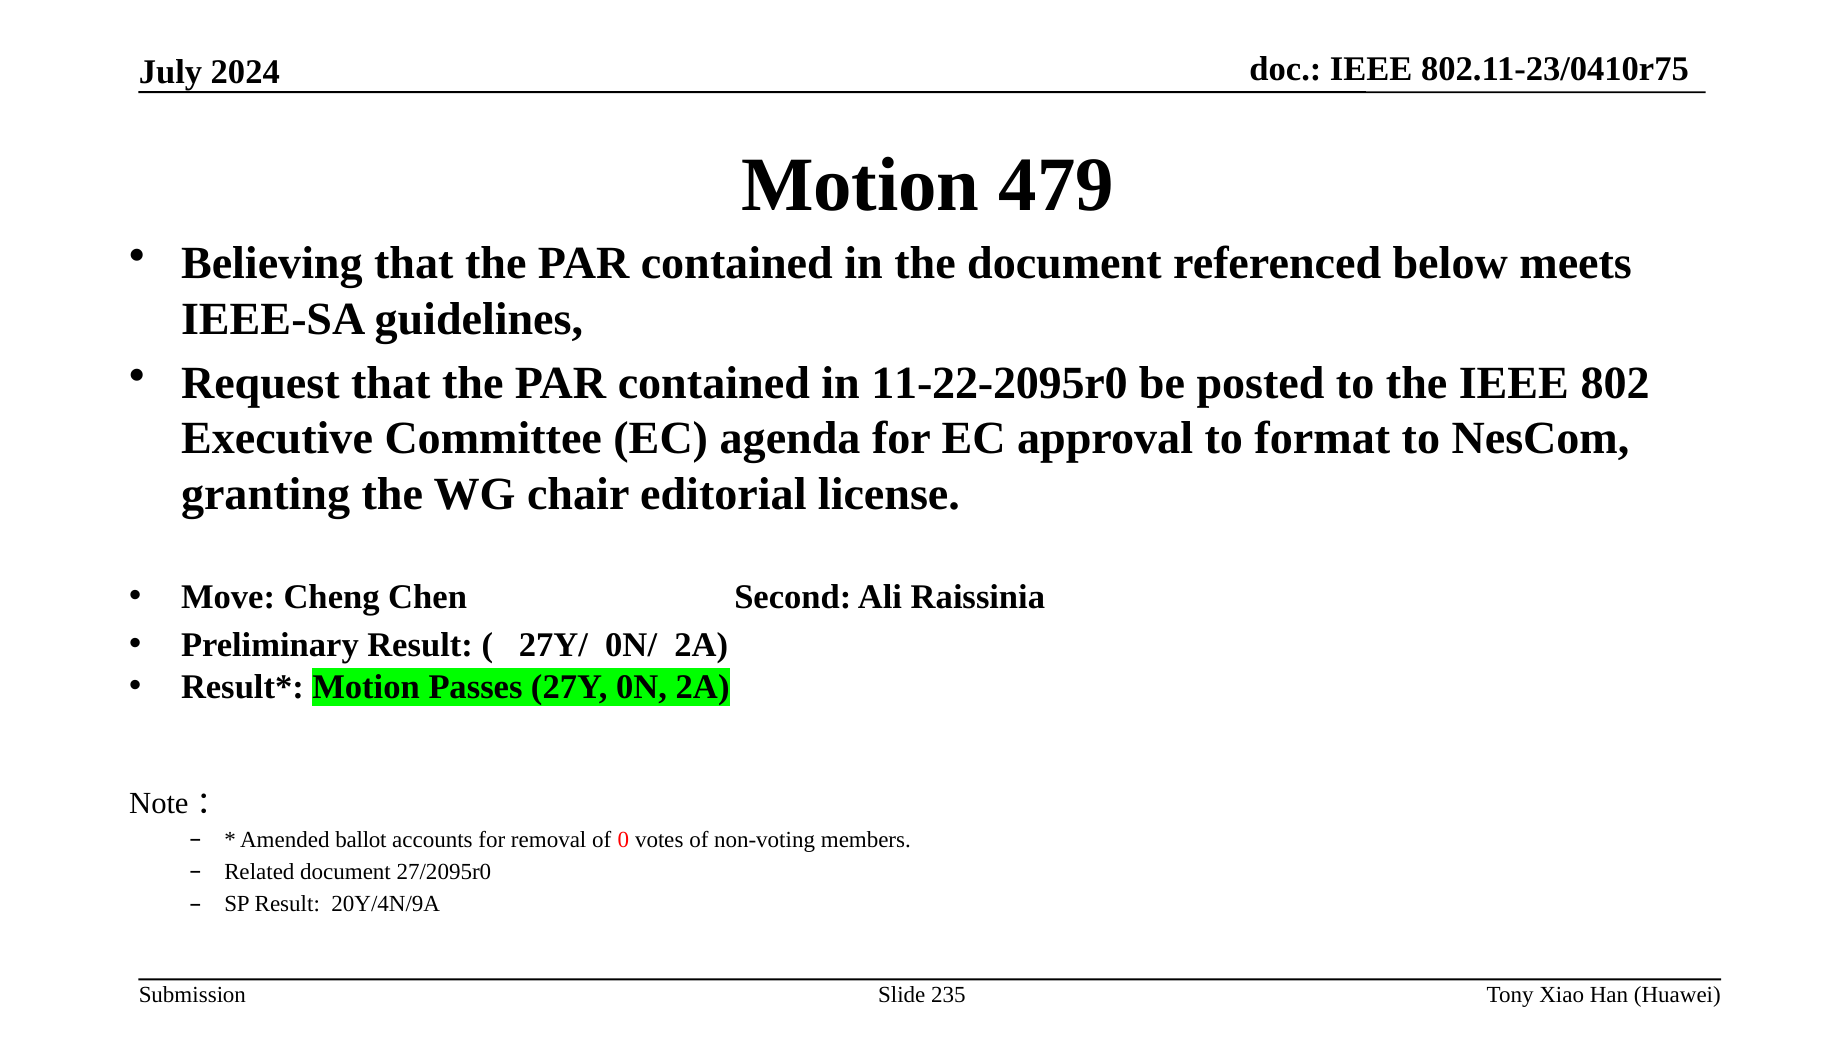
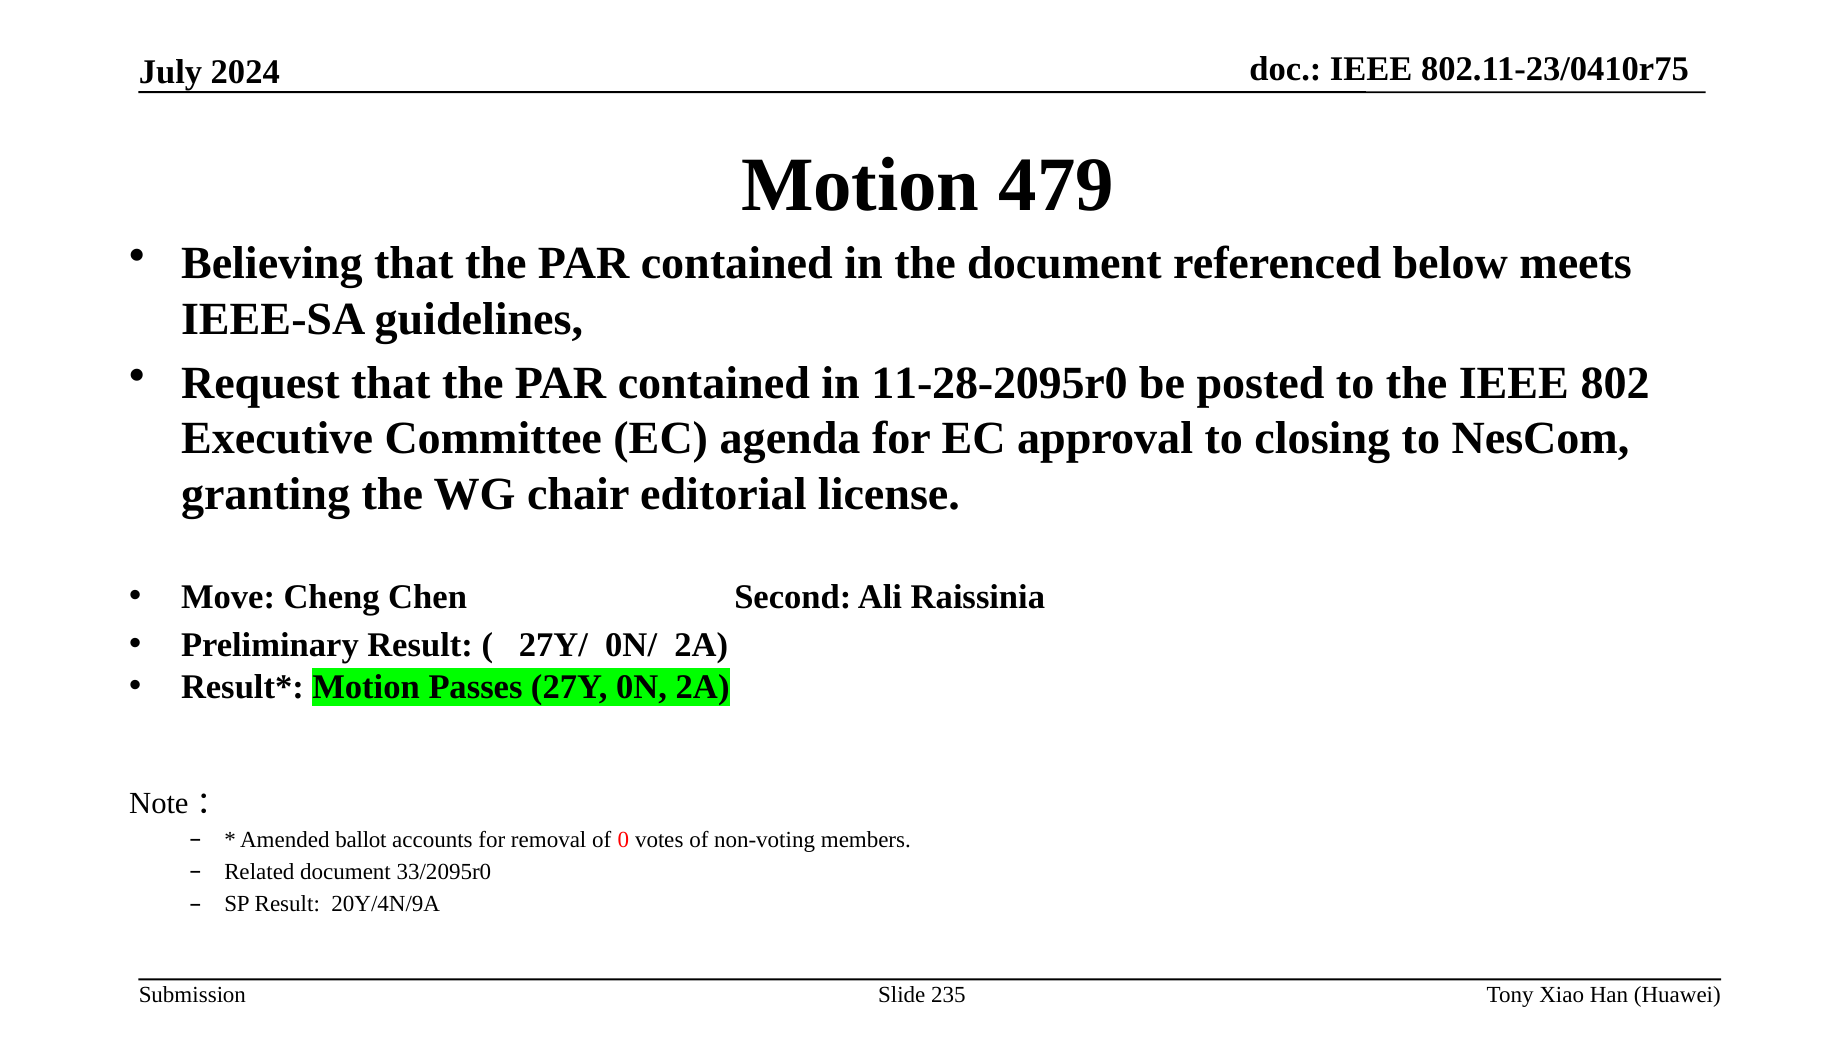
11-22-2095r0: 11-22-2095r0 -> 11-28-2095r0 (999, 384)
format: format -> closing (1322, 439)
27/2095r0: 27/2095r0 -> 33/2095r0 (444, 872)
